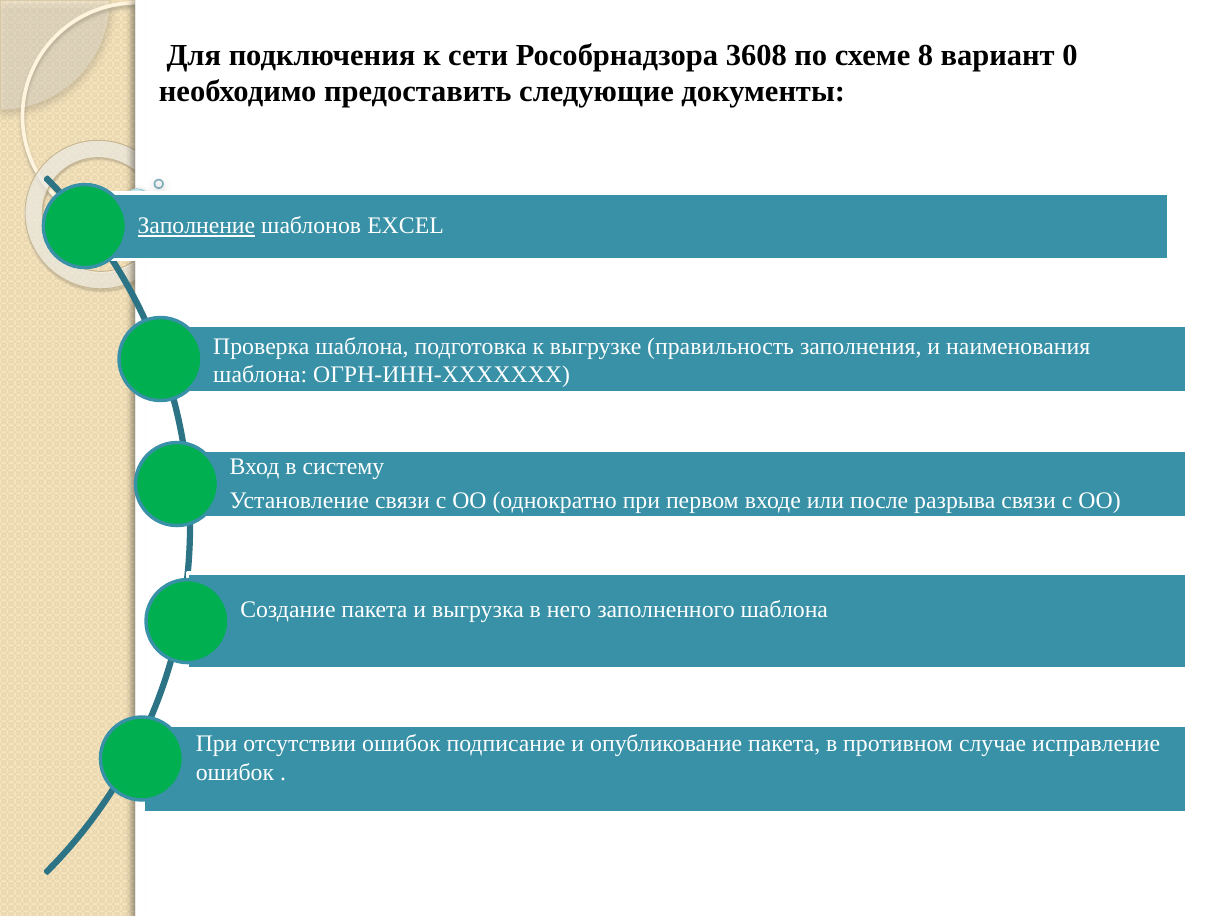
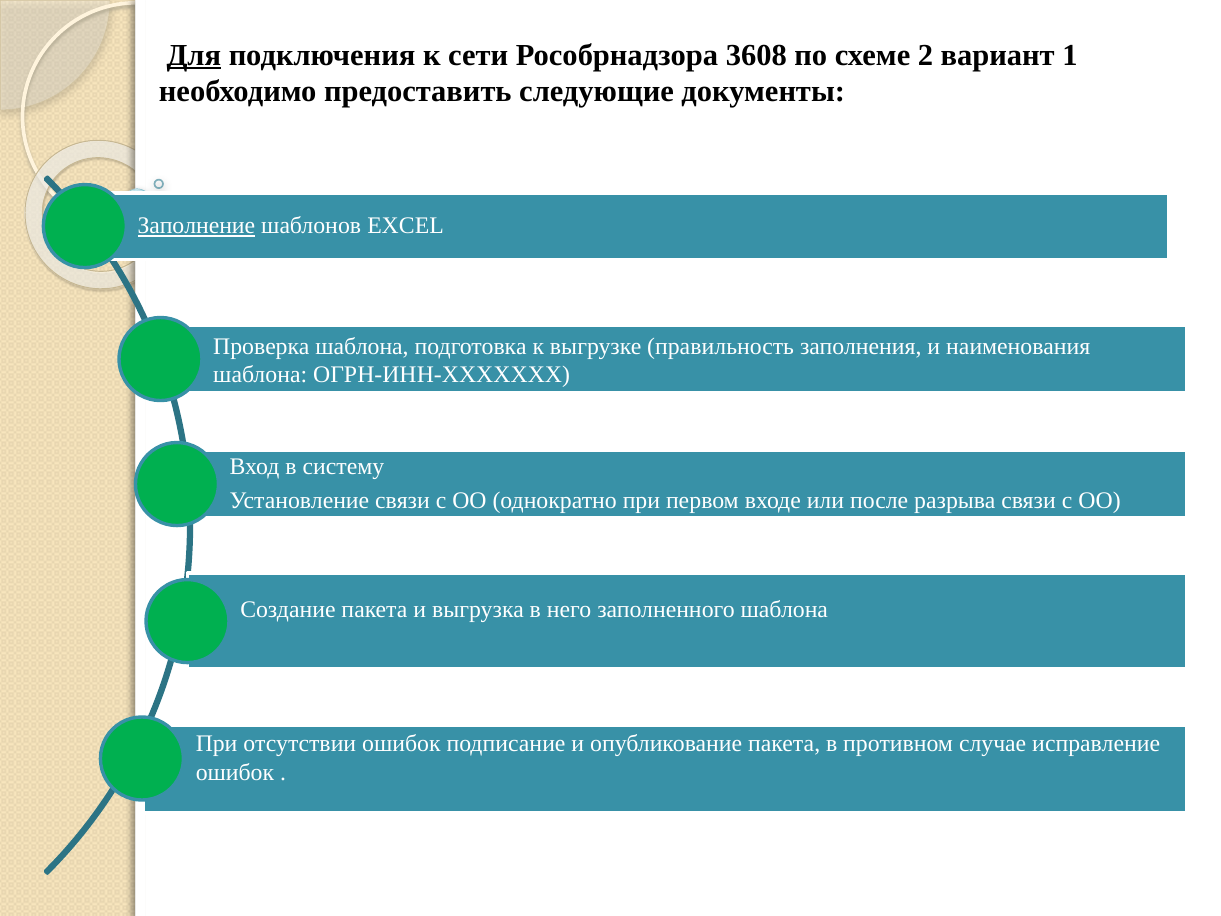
Для underline: none -> present (194, 55)
8: 8 -> 2 (926, 55)
0: 0 -> 1 (1070, 55)
